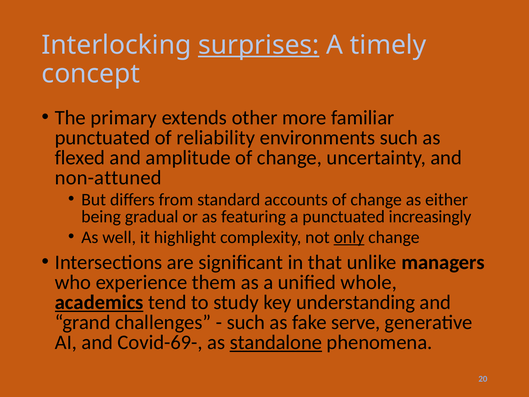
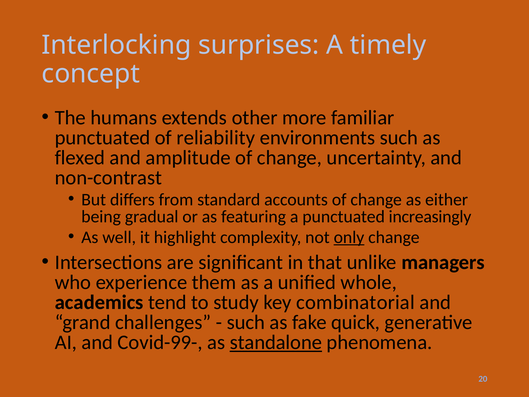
surprises underline: present -> none (259, 45)
primary: primary -> humans (124, 117)
non-attuned: non-attuned -> non-contrast (108, 178)
academics underline: present -> none (99, 302)
understanding: understanding -> combinatorial (355, 302)
serve: serve -> quick (356, 322)
Covid-69-: Covid-69- -> Covid-99- (160, 342)
